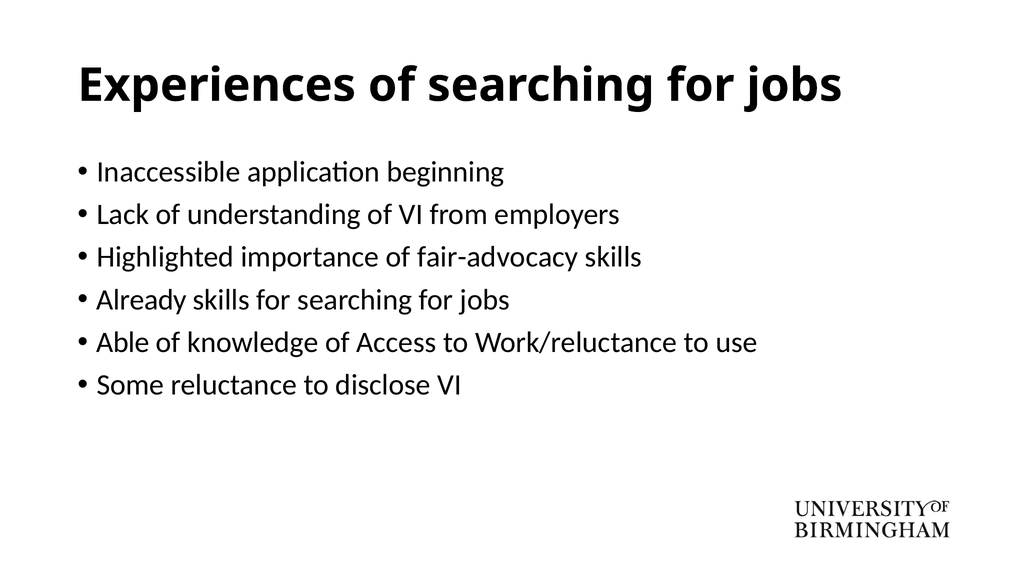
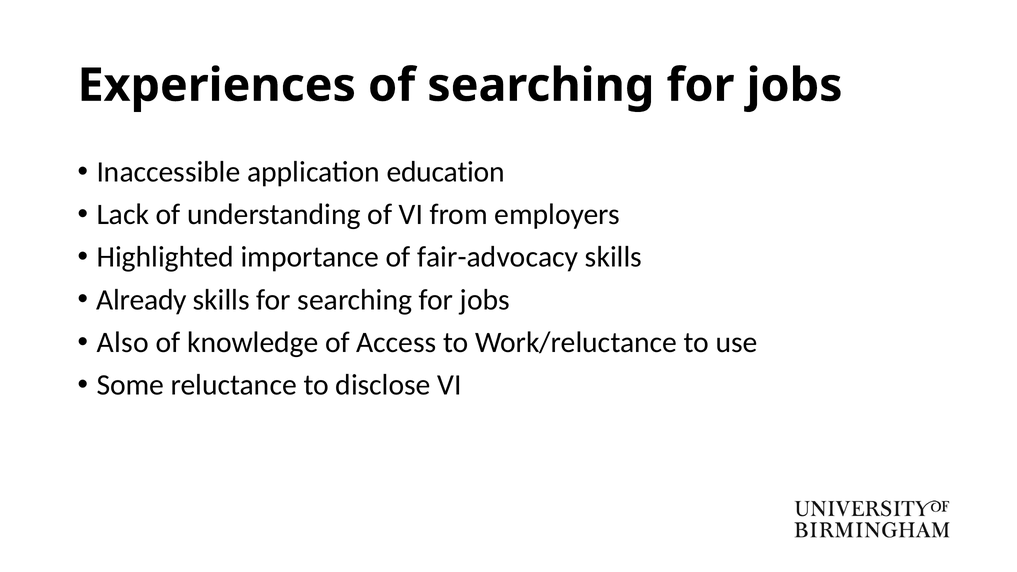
beginning: beginning -> education (446, 172)
Able: Able -> Also (123, 343)
